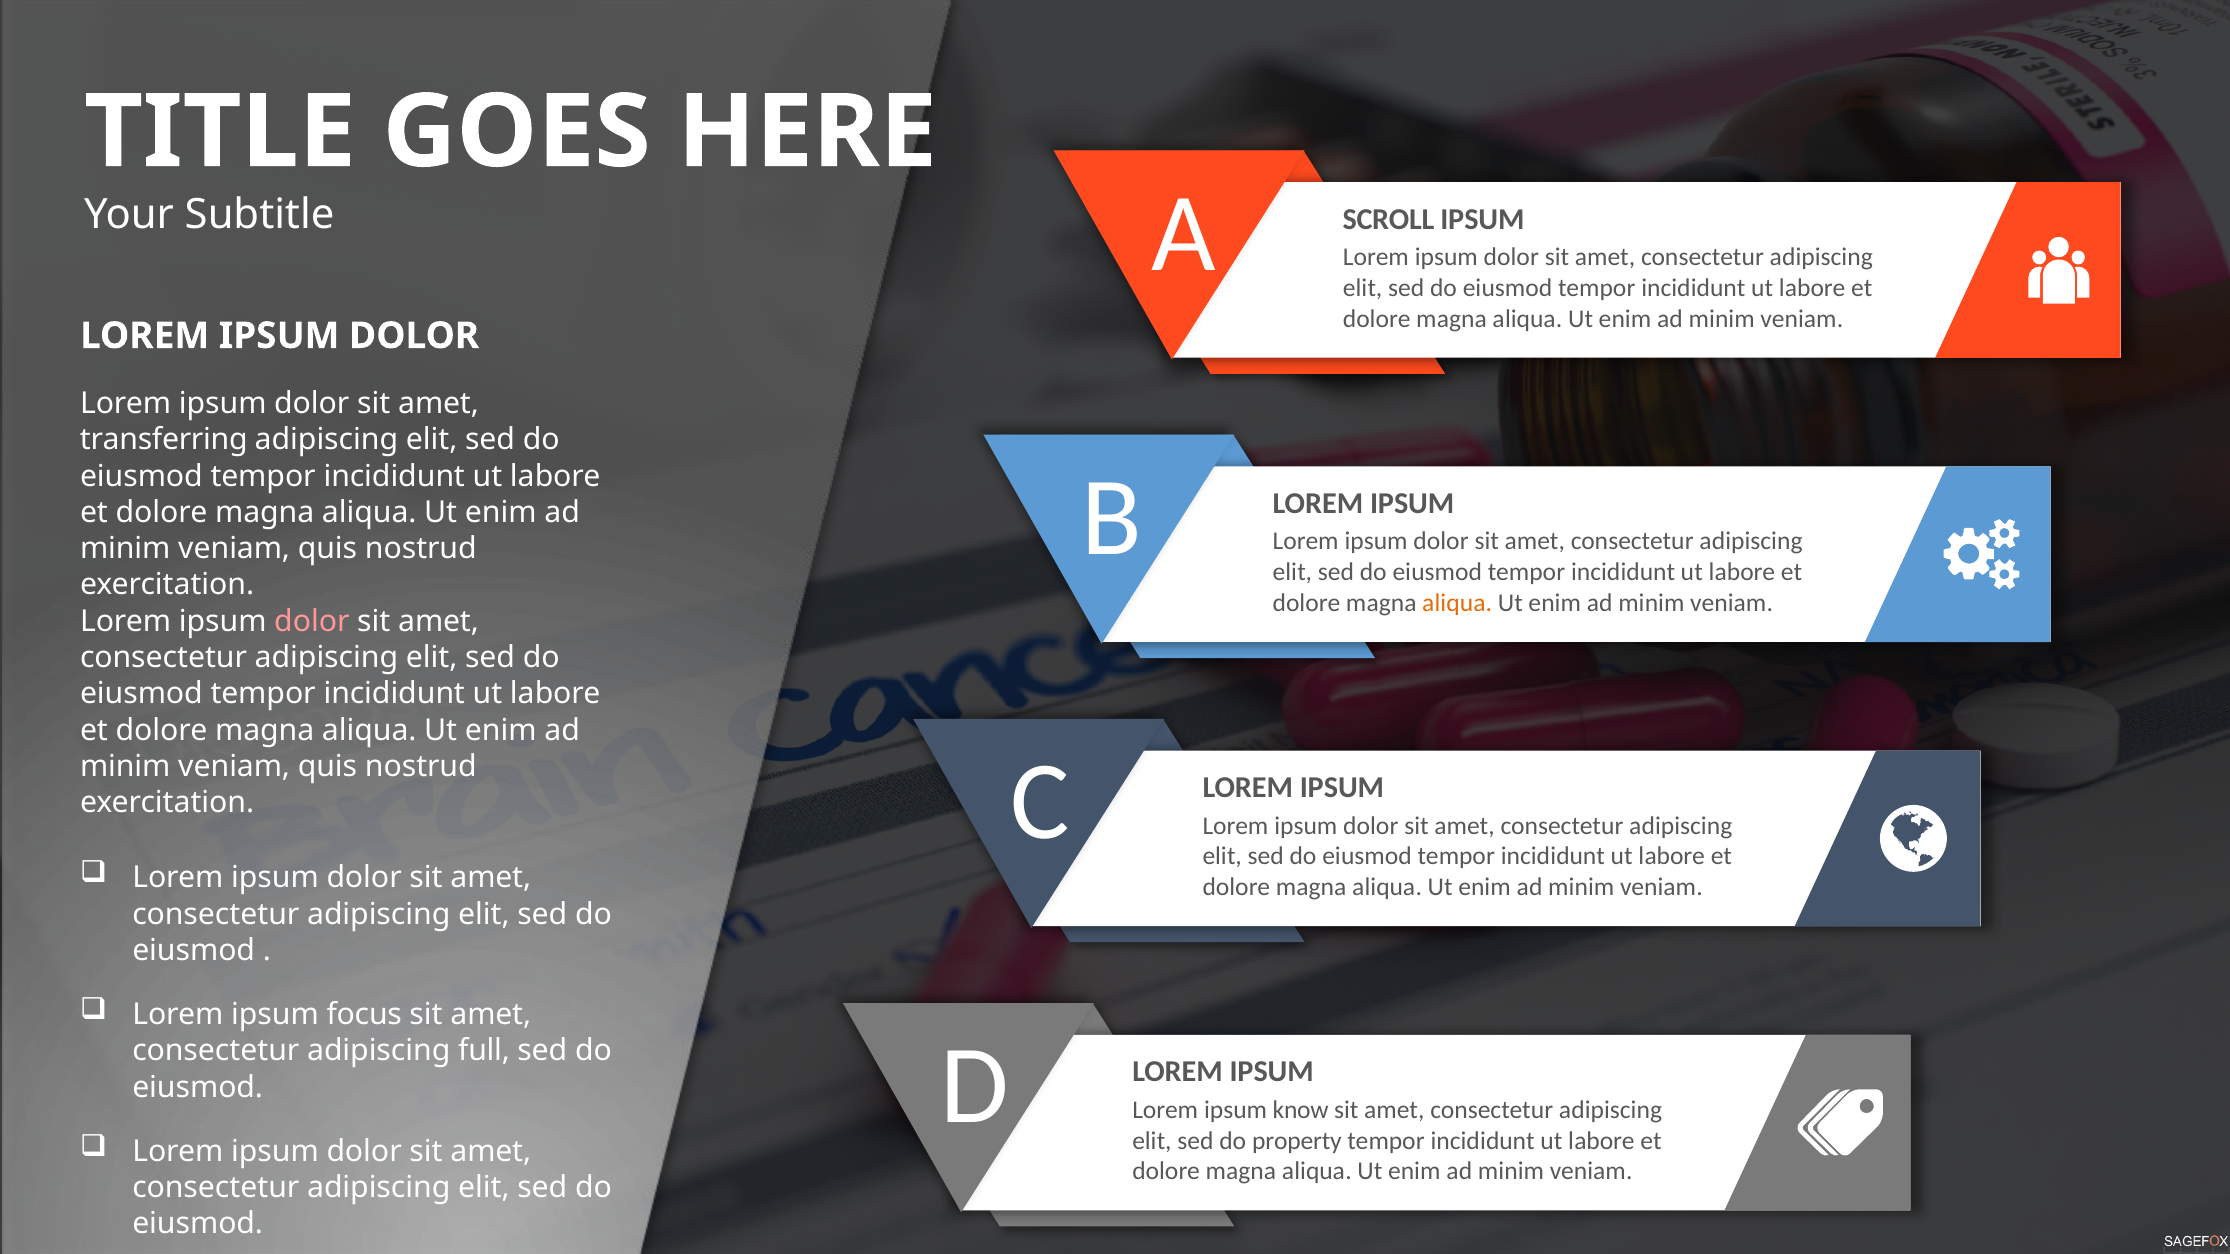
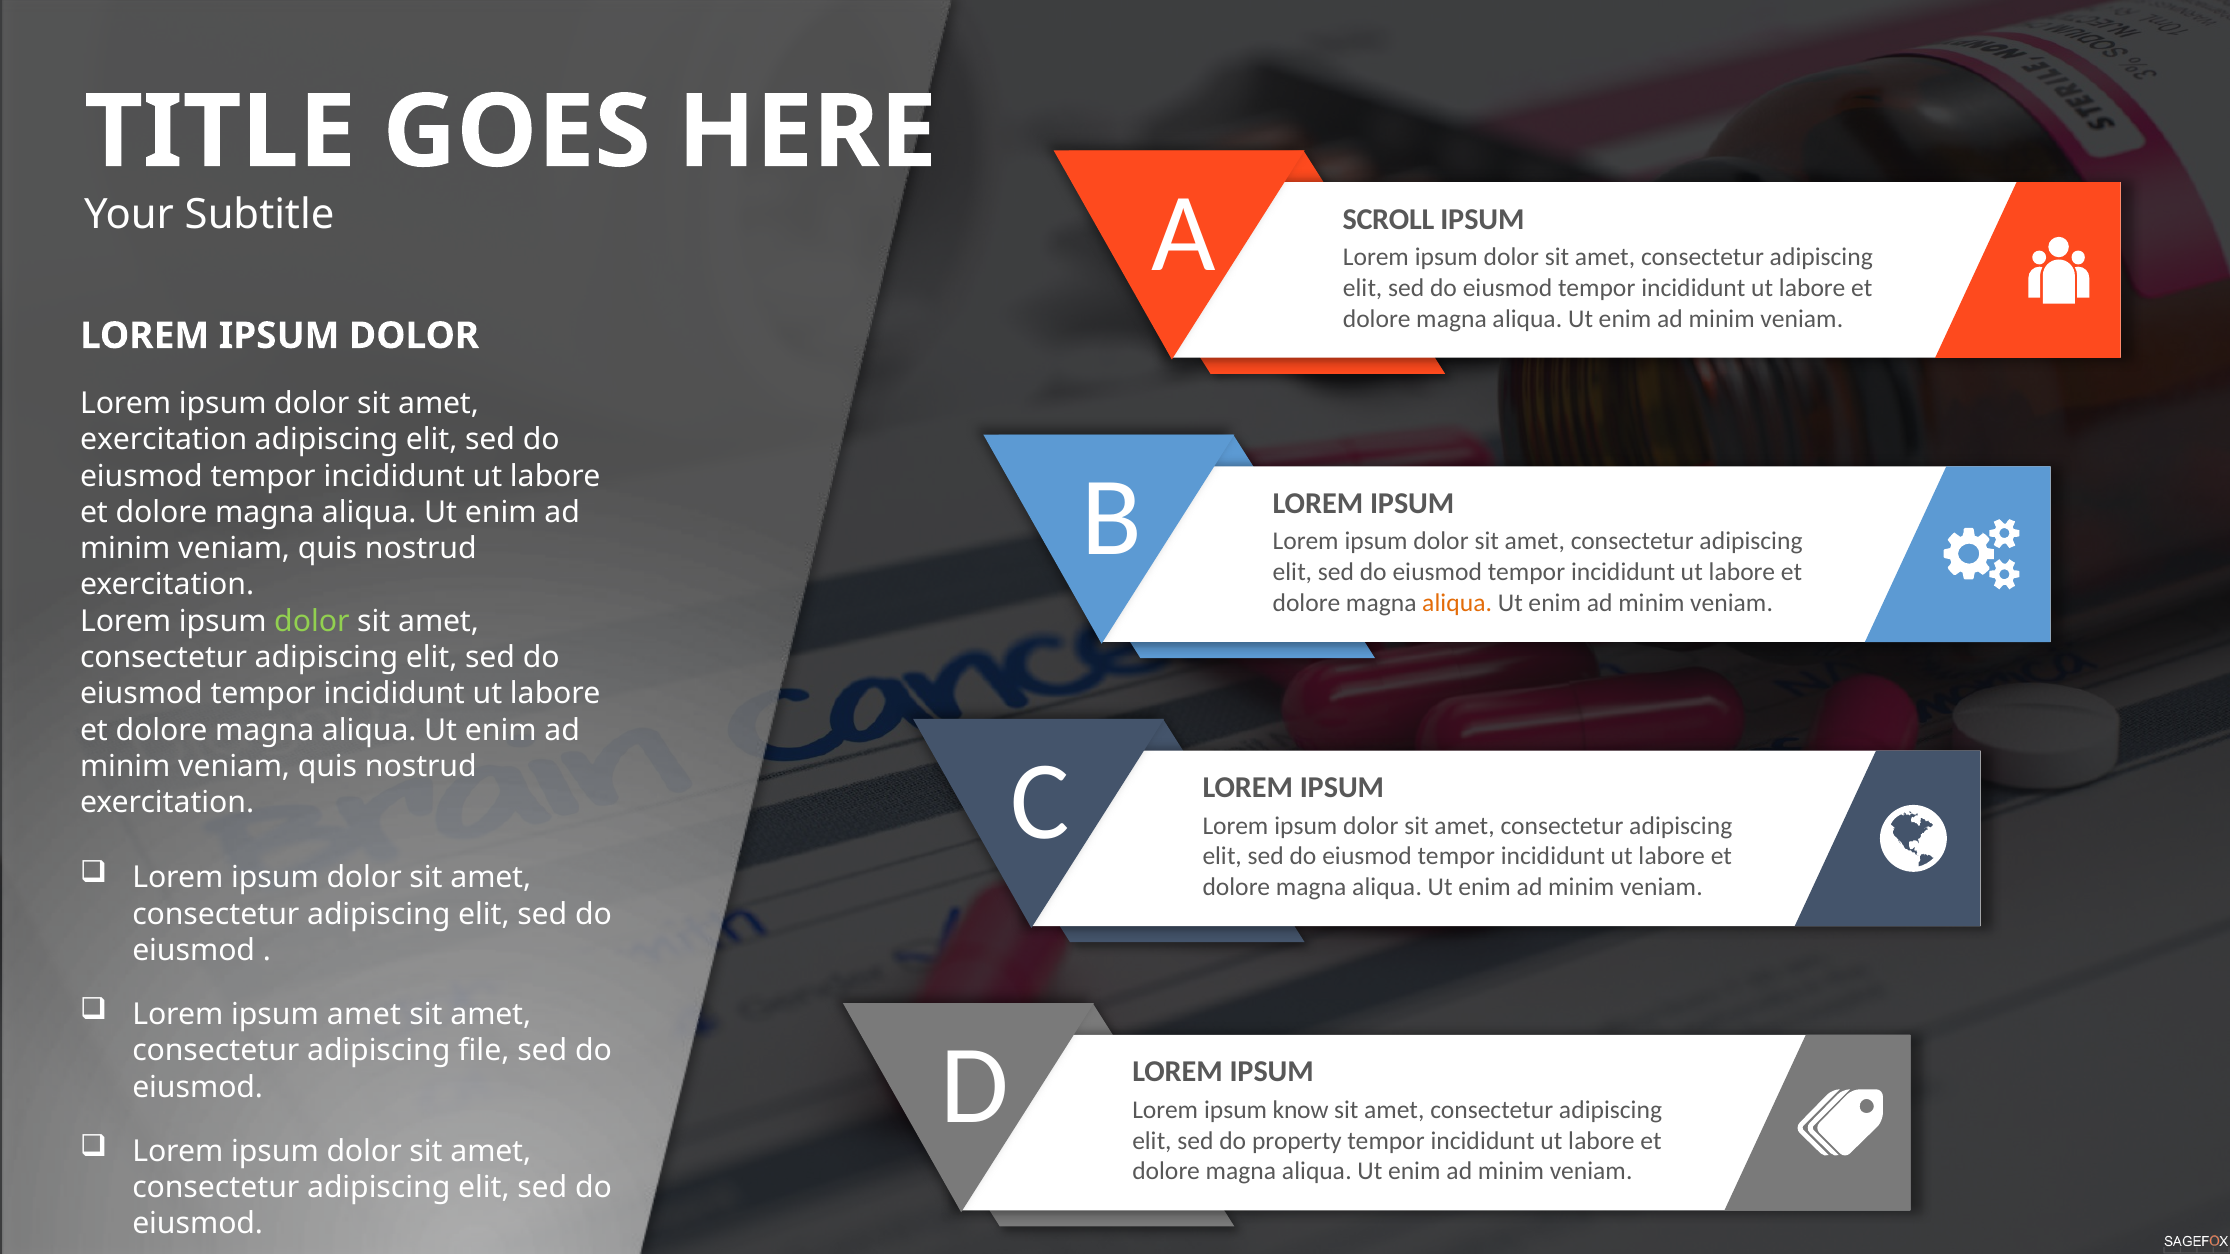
transferring: transferring -> exercitation (164, 440)
dolor colour: pink -> light green (312, 621)
ipsum focus: focus -> amet (364, 1015)
full: full -> file (484, 1051)
